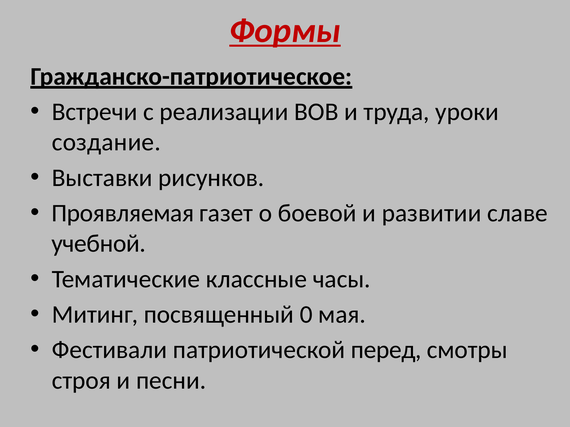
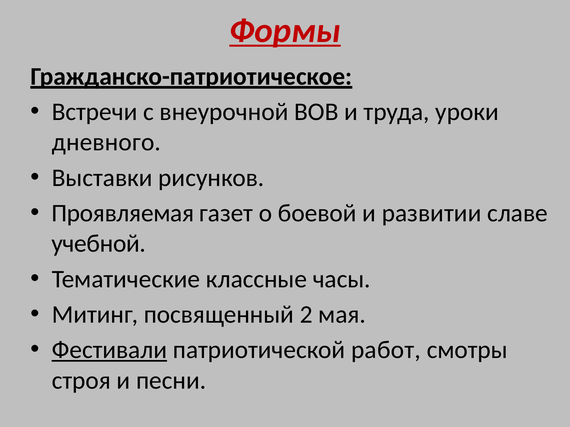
реализации: реализации -> внеурочной (224, 112)
создание: создание -> дневного (106, 142)
0: 0 -> 2 (306, 315)
Фестивали underline: none -> present (109, 350)
перед: перед -> работ (386, 350)
